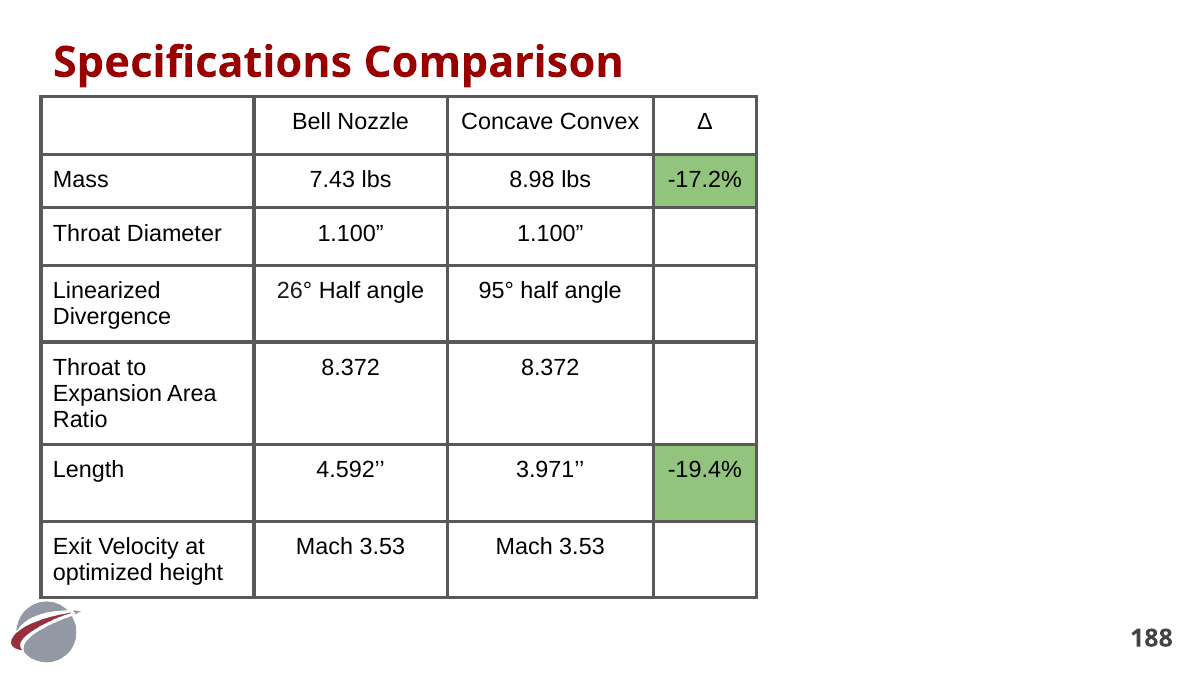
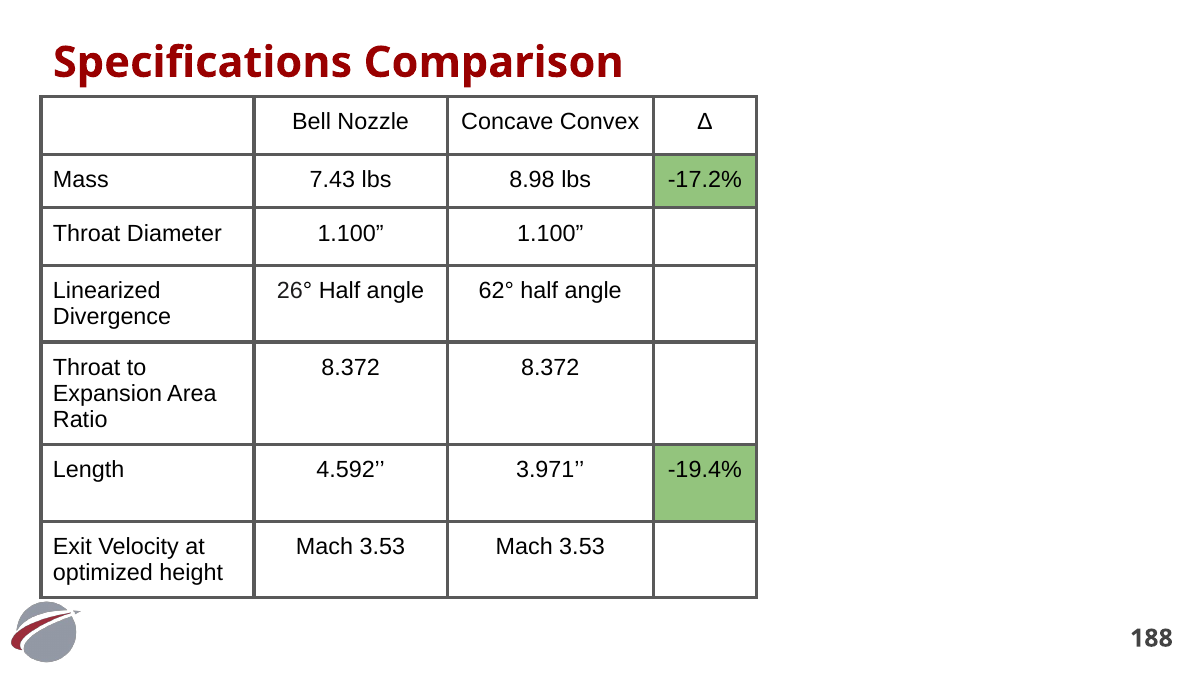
95°: 95° -> 62° (496, 291)
